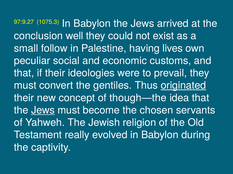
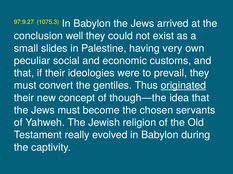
follow: follow -> slides (54, 48)
lives: lives -> very (173, 48)
Jews underline: present -> none (43, 111)
